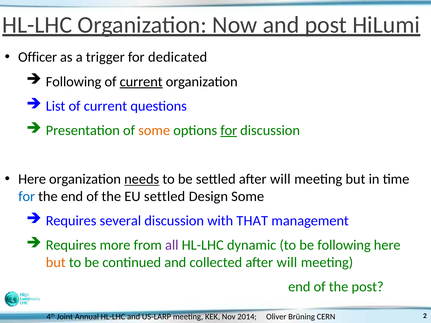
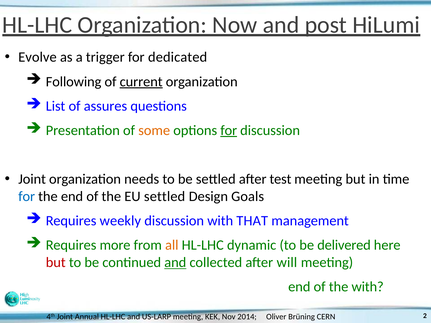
Officer: Officer -> Evolve (37, 57)
List of current: current -> assures (105, 106)
Here: Here -> Joint (32, 179)
needs underline: present -> none (142, 179)
settled after will: will -> test (280, 179)
Design Some: Some -> Goals (248, 197)
several: several -> weekly (120, 221)
all colour: purple -> orange (172, 245)
be following: following -> delivered (344, 245)
but colour: orange -> red (56, 263)
and underline: none -> present (175, 263)
the post: post -> with (368, 287)
